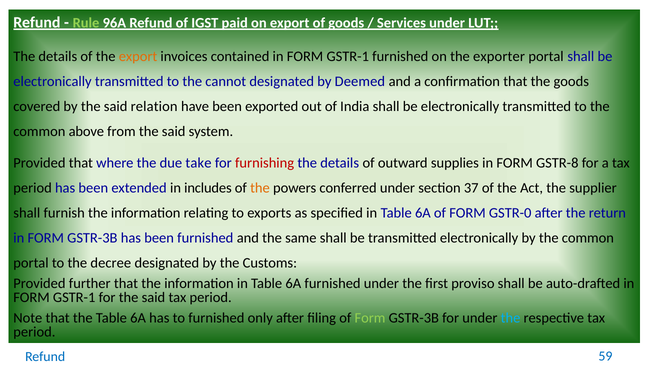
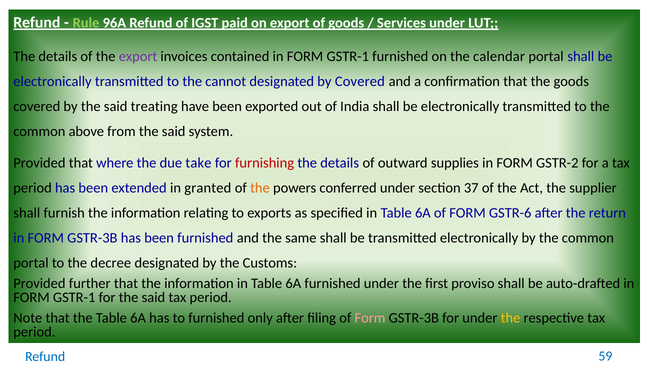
export colour: orange -> purple (138, 56)
exporter: exporter -> calendar (499, 56)
by Deemed: Deemed -> Covered (360, 81)
relation: relation -> treating (154, 107)
GSTR-8: GSTR-8 -> GSTR-2 (557, 163)
includes: includes -> granted (208, 188)
GSTR-0: GSTR-0 -> GSTR-6 (510, 213)
Form colour: light green -> pink (370, 318)
the colour: light blue -> yellow (511, 318)
